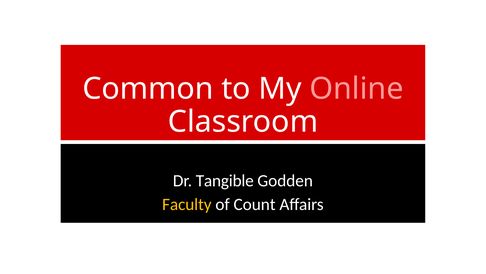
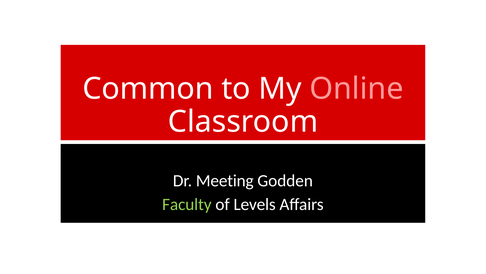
Tangible: Tangible -> Meeting (225, 180)
Faculty colour: yellow -> light green (187, 204)
Count: Count -> Levels (255, 204)
